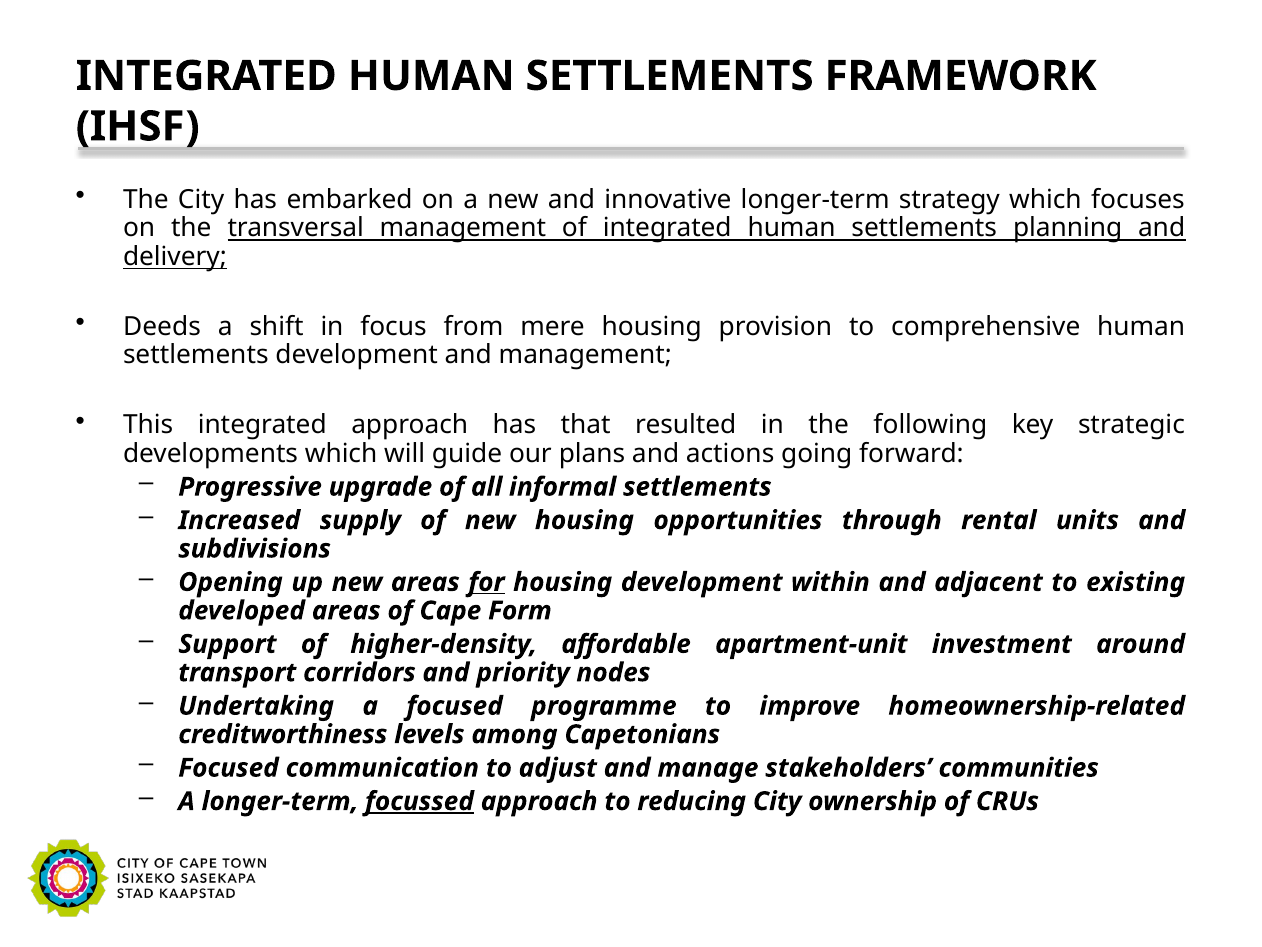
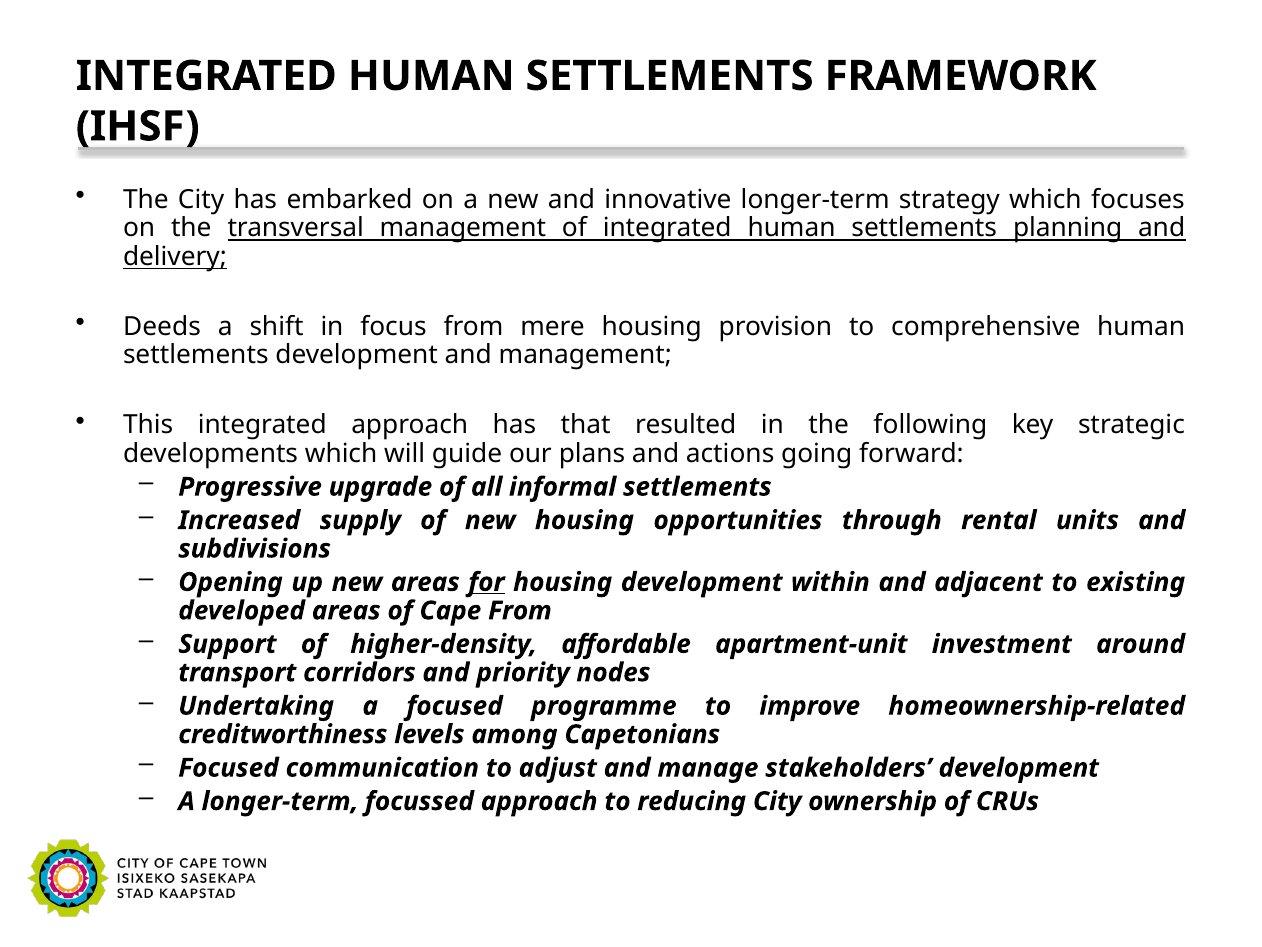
Cape Form: Form -> From (520, 610)
stakeholders communities: communities -> development (1019, 768)
focussed underline: present -> none (419, 801)
